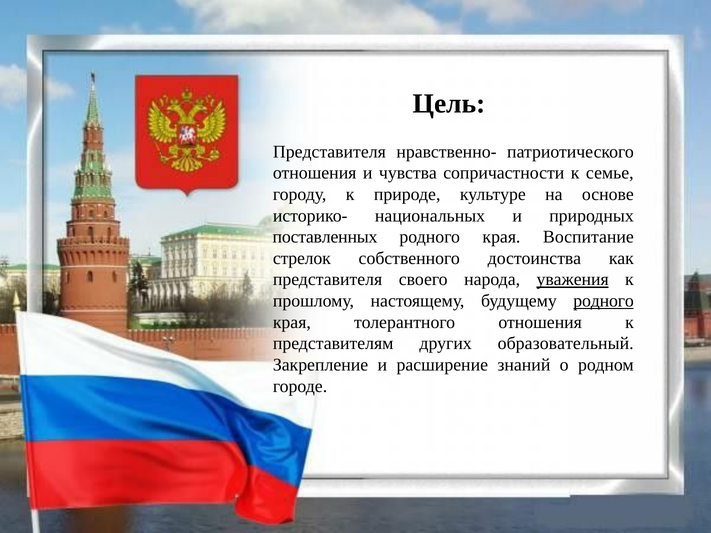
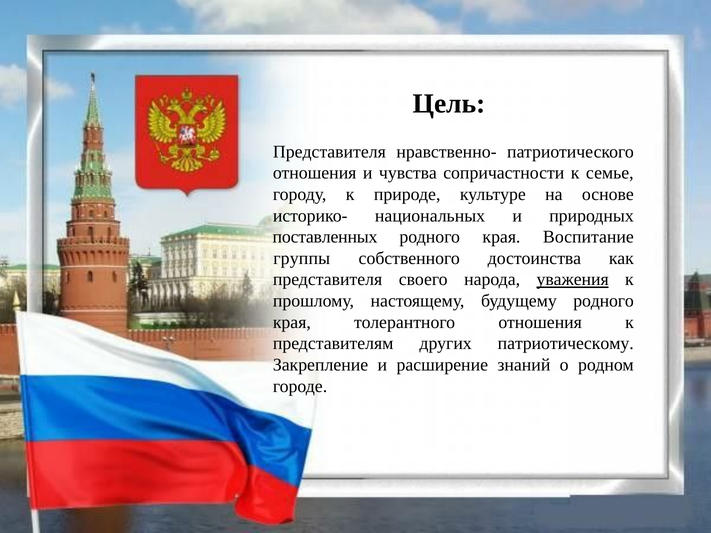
стрелок: стрелок -> группы (302, 258)
родного underline: present -> none (604, 301)
образовательный: образовательный -> патриотическому (566, 344)
